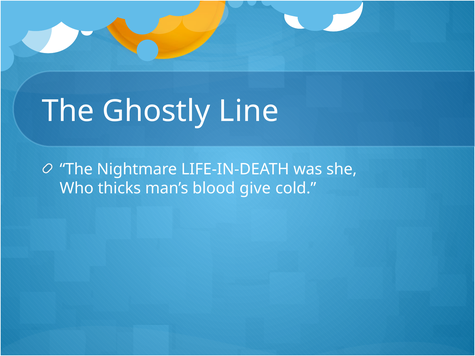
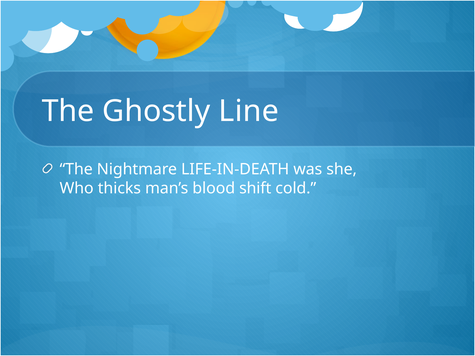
give: give -> shift (255, 188)
